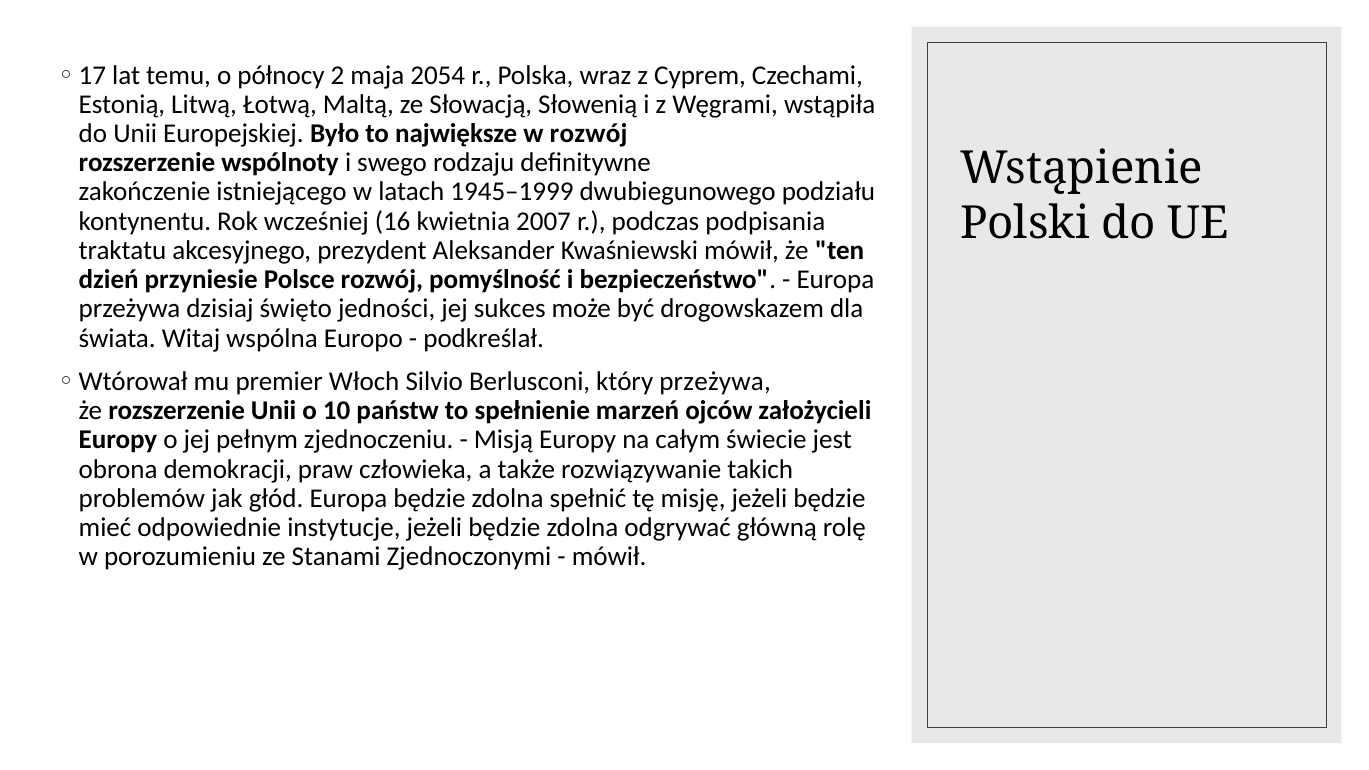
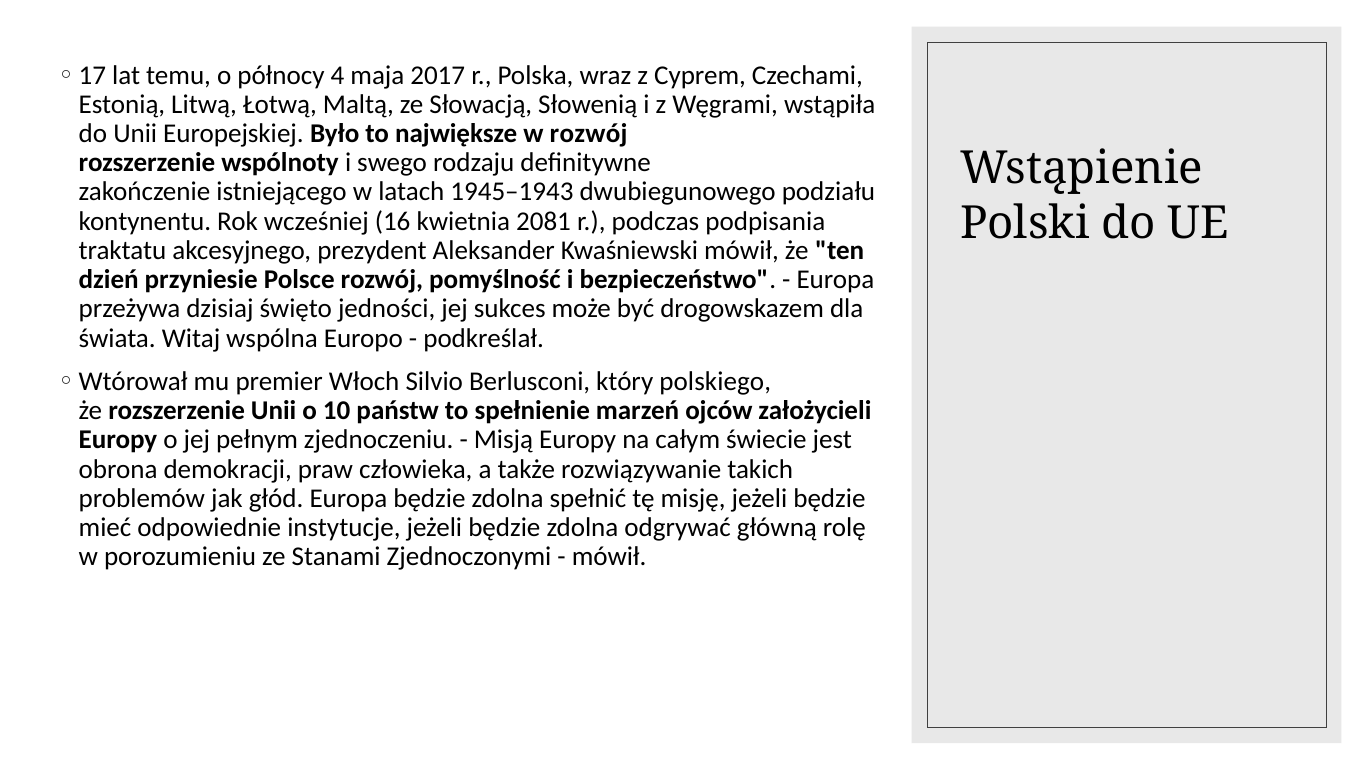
2: 2 -> 4 (338, 75)
2054: 2054 -> 2017 (438, 75)
1945–1999: 1945–1999 -> 1945–1943 (512, 192)
2007: 2007 -> 2081 (544, 221)
który przeżywa: przeżywa -> polskiego (715, 382)
